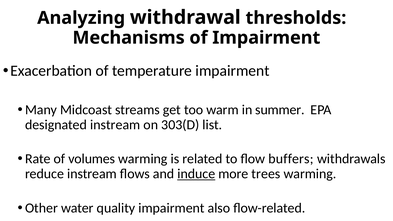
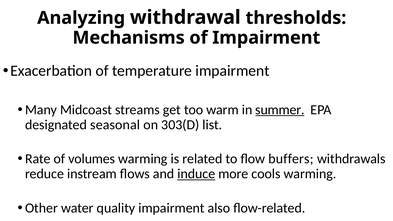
summer underline: none -> present (280, 110)
designated instream: instream -> seasonal (115, 125)
trees: trees -> cools (266, 174)
